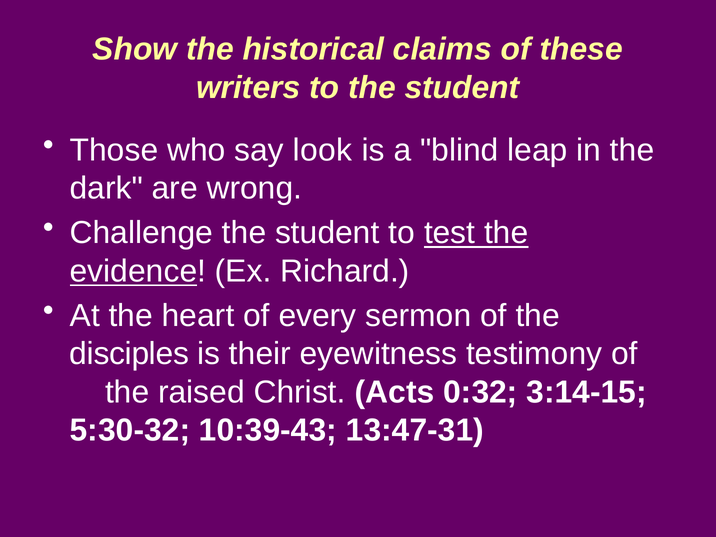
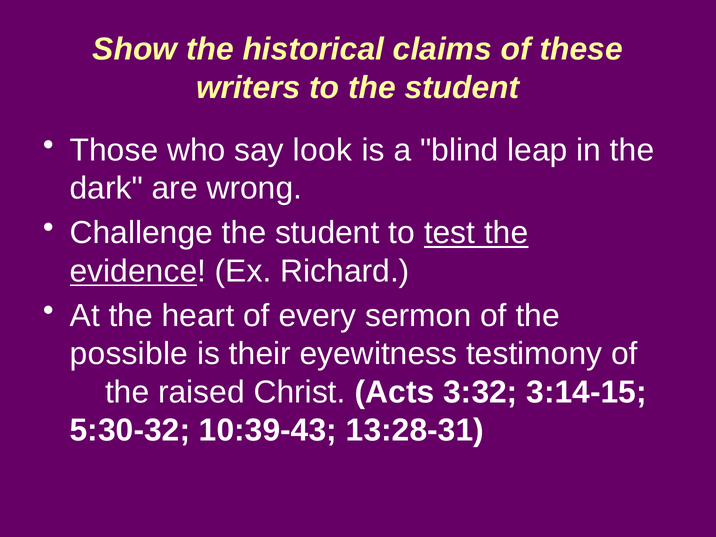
disciples: disciples -> possible (129, 354)
0:32: 0:32 -> 3:32 (480, 392)
13:47-31: 13:47-31 -> 13:28-31 (415, 430)
